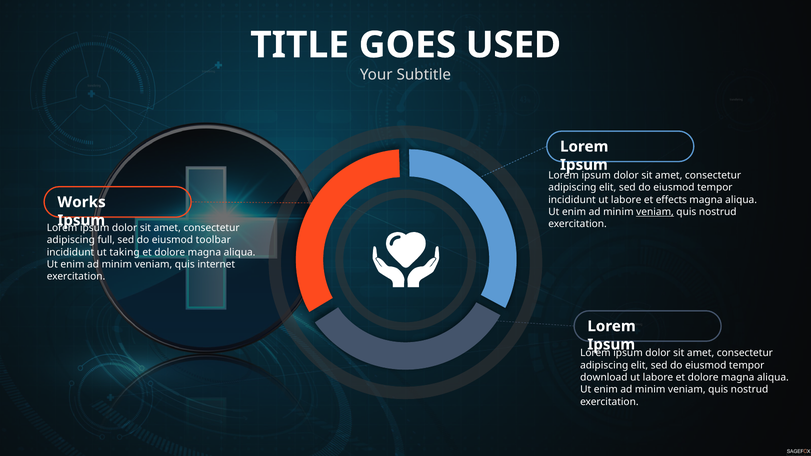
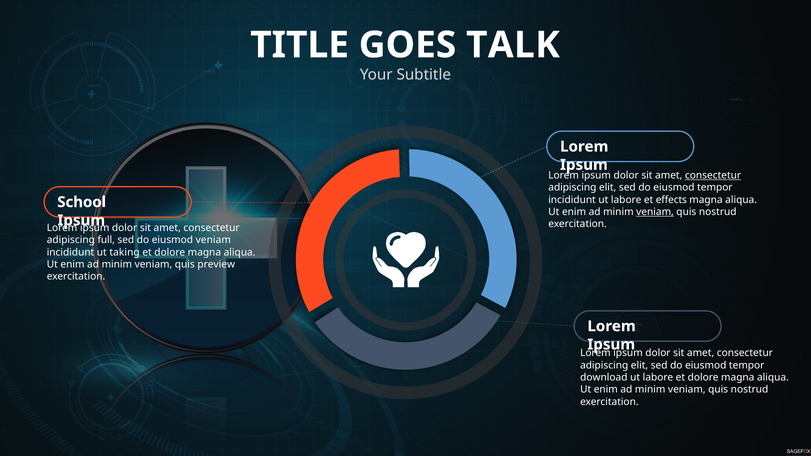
USED: USED -> TALK (513, 45)
consectetur underline: none -> present (713, 175)
Works: Works -> School (82, 202)
eiusmod toolbar: toolbar -> veniam (213, 240)
internet: internet -> preview (216, 264)
